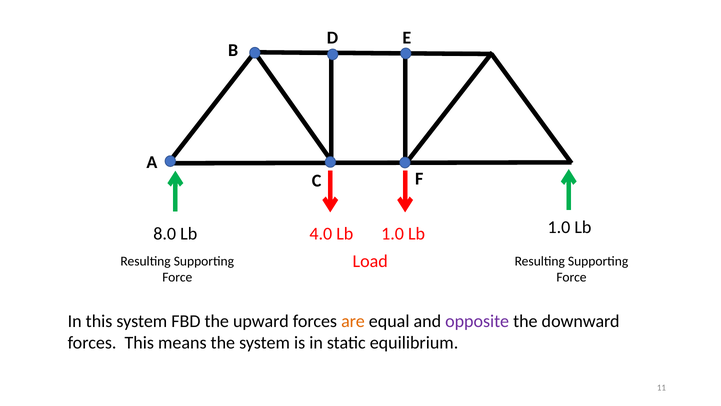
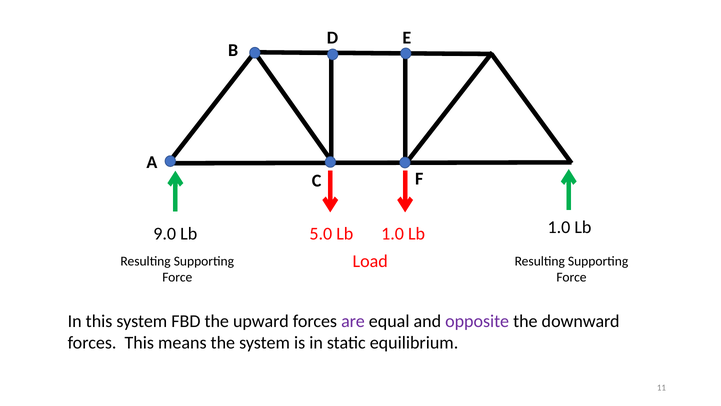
8.0: 8.0 -> 9.0 (165, 234)
4.0: 4.0 -> 5.0 (321, 234)
are colour: orange -> purple (353, 321)
